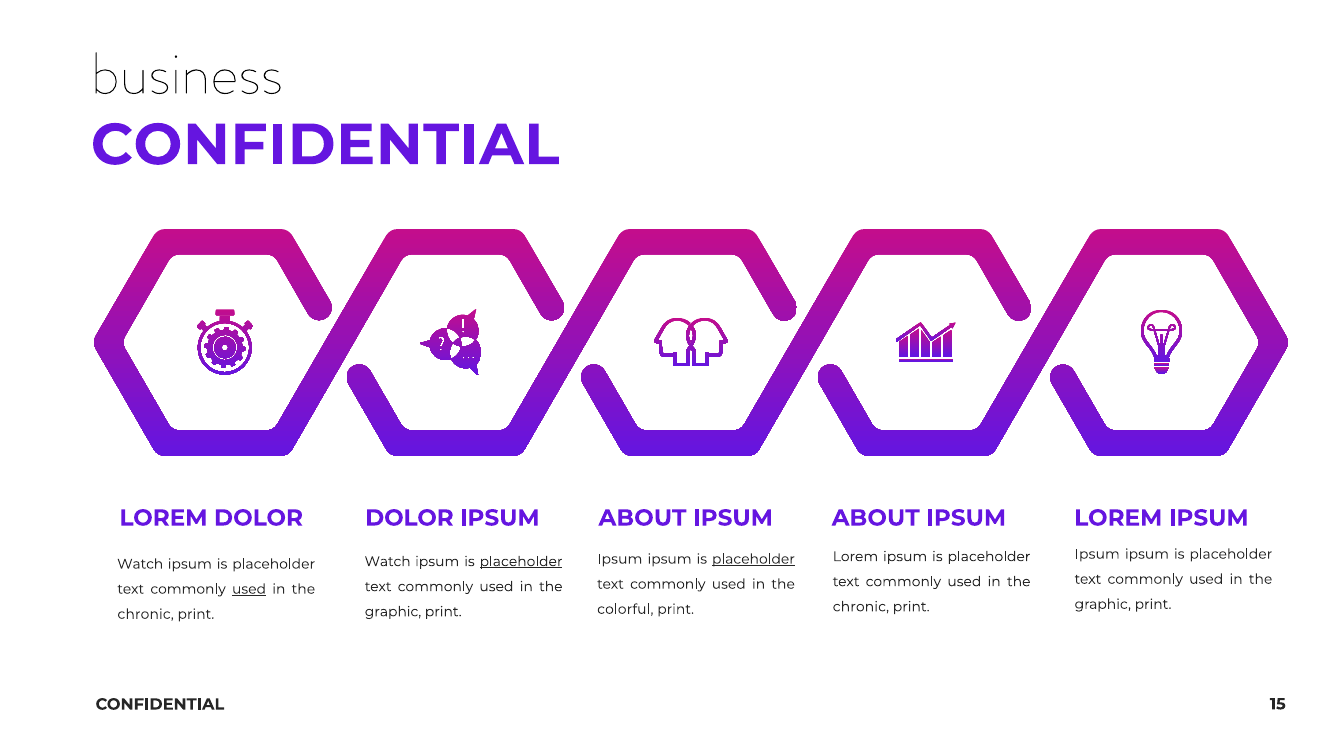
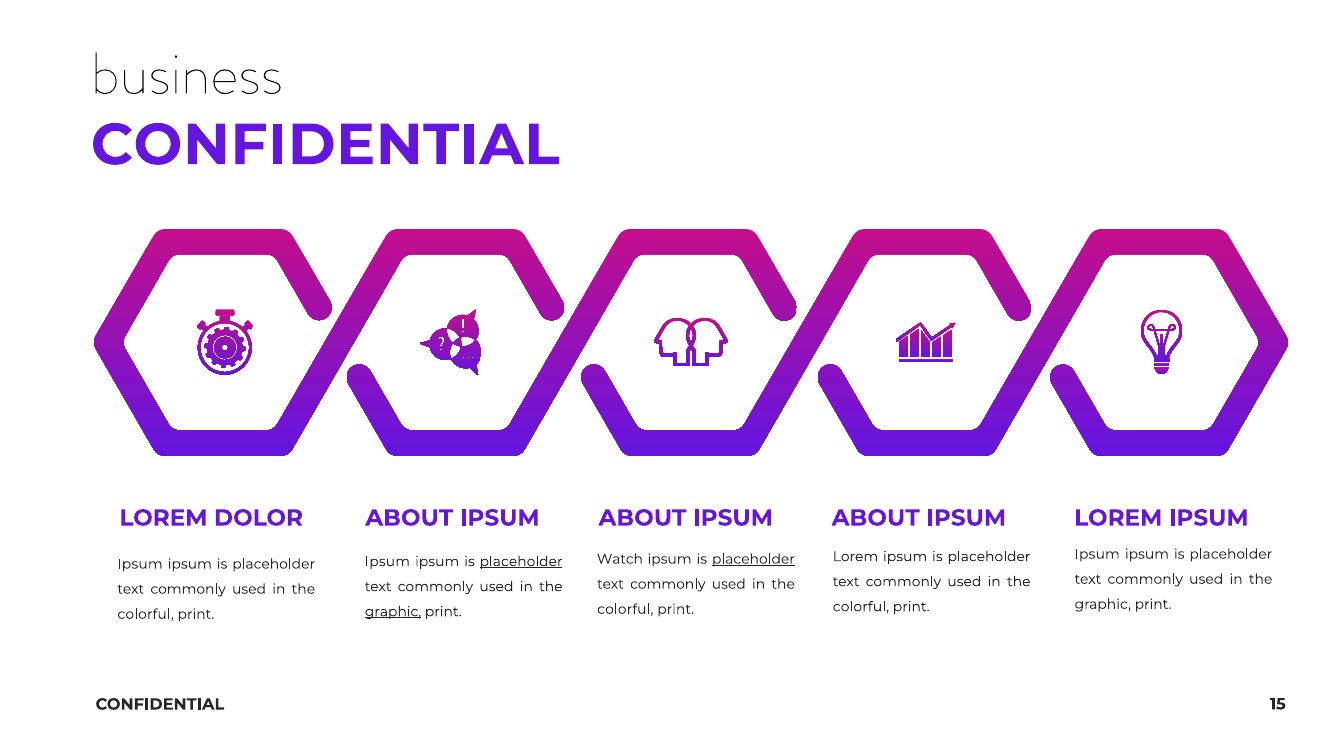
DOLOR DOLOR: DOLOR -> ABOUT (409, 518)
Ipsum: Ipsum -> Watch (620, 559)
Watch: Watch -> Ipsum (387, 562)
Watch: Watch -> Ipsum (140, 564)
used underline: present -> none (249, 589)
chronic: chronic -> colorful (861, 607)
graphic underline: none -> present (393, 612)
chronic: chronic -> colorful (146, 614)
